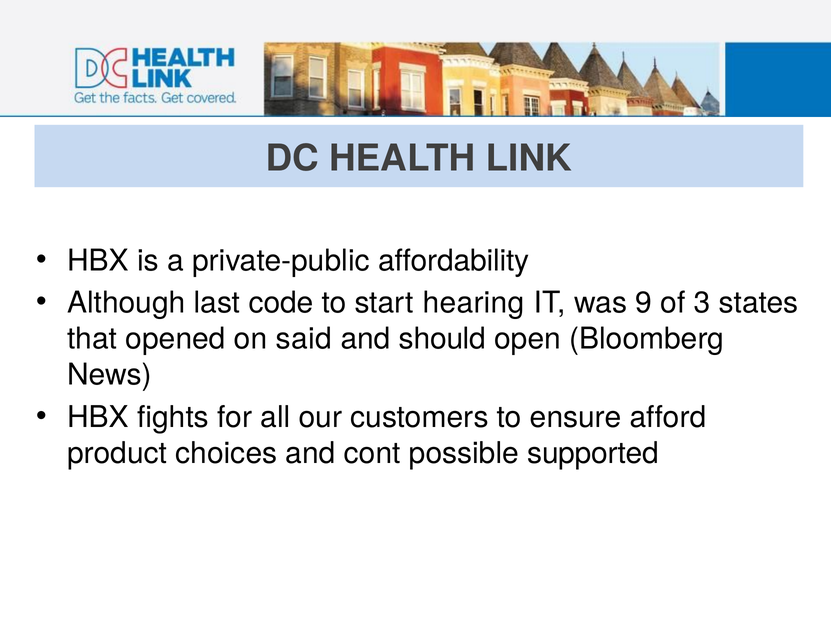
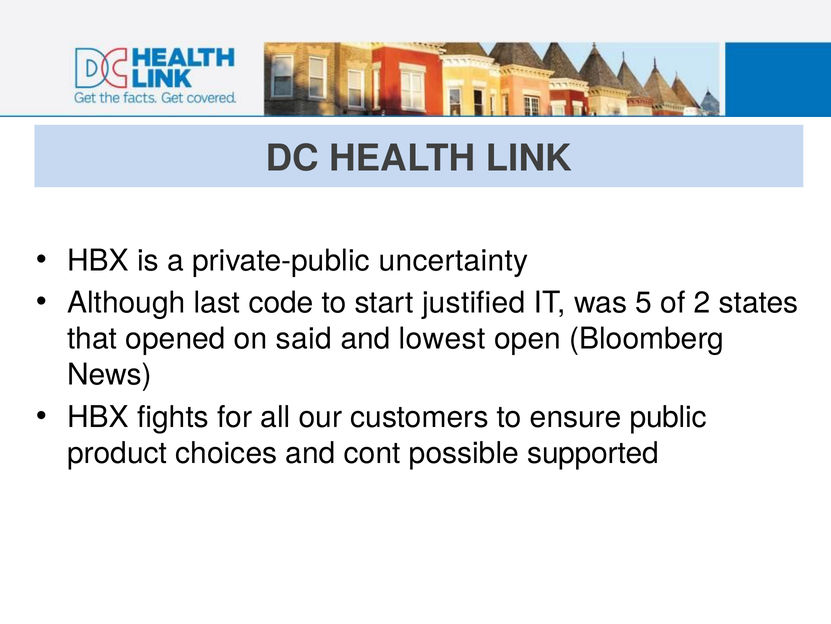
affordability: affordability -> uncertainty (453, 260)
hearing: hearing -> justified (474, 302)
9: 9 -> 5 (644, 302)
3: 3 -> 2 (702, 302)
should: should -> lowest (442, 338)
afford: afford -> public (668, 417)
